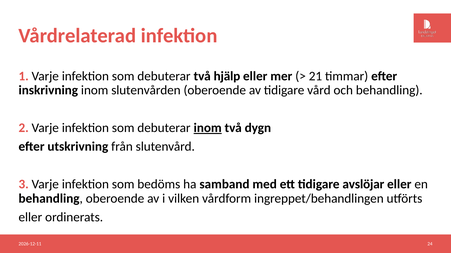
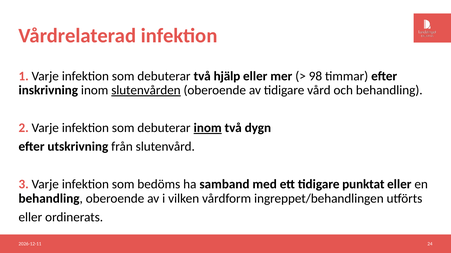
21: 21 -> 98 (315, 76)
slutenvården underline: none -> present (146, 90)
avslöjar: avslöjar -> punktat (363, 185)
